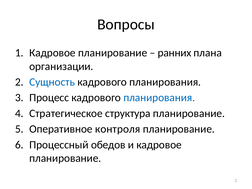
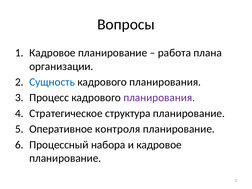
ранних: ранних -> работа (174, 53)
планирования colour: blue -> purple (159, 98)
обедов: обедов -> набора (108, 145)
